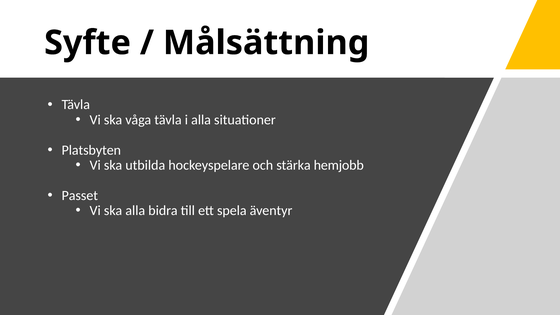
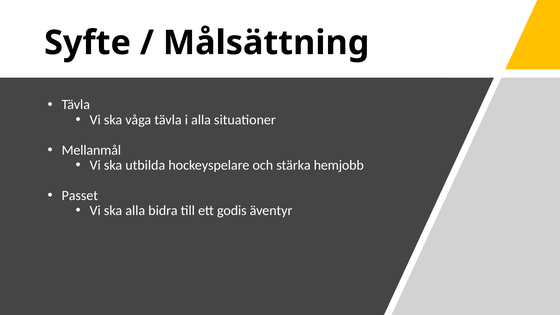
Platsbyten: Platsbyten -> Mellanmål (91, 150)
spela: spela -> godis (232, 211)
